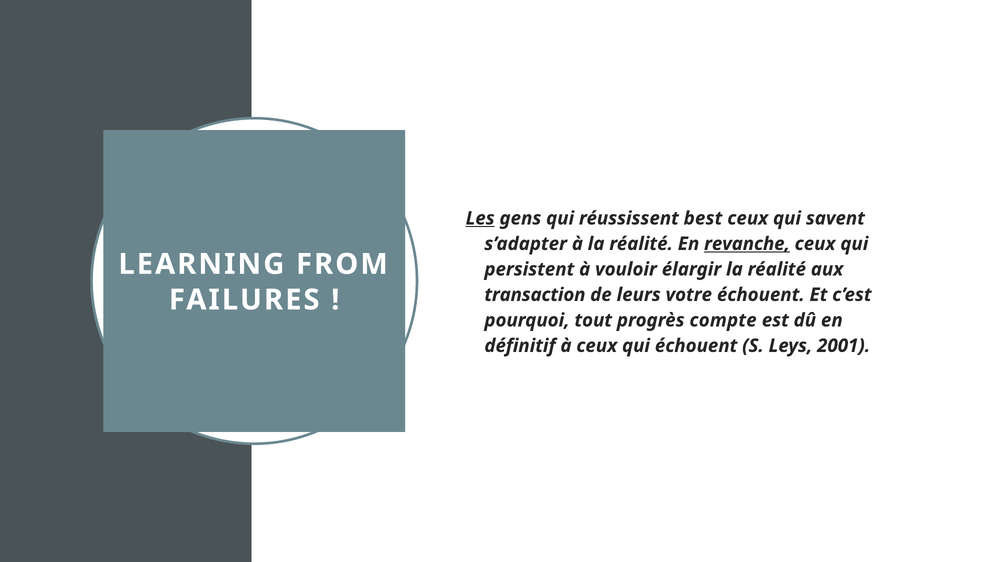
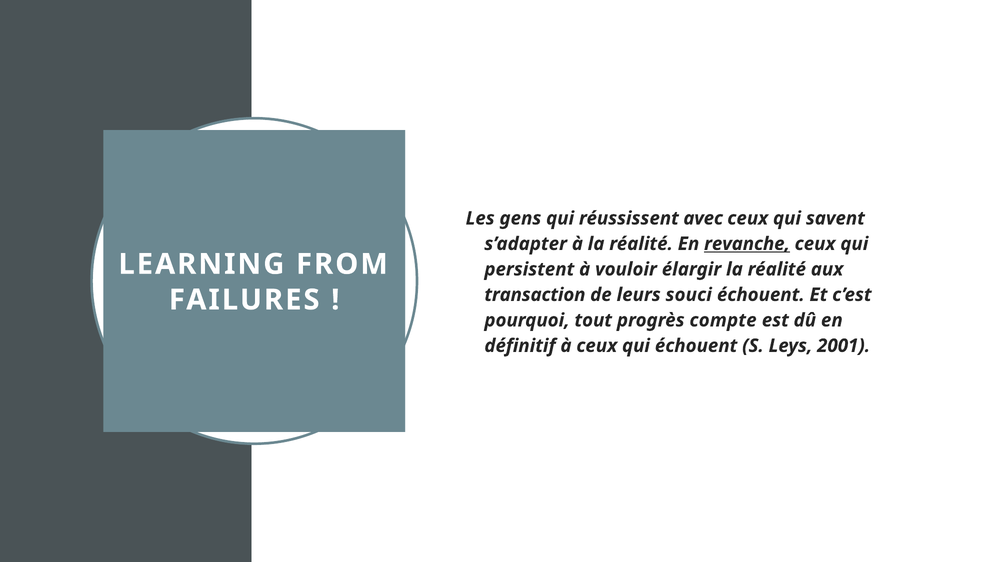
Les underline: present -> none (480, 218)
best: best -> avec (703, 218)
votre: votre -> souci (689, 295)
